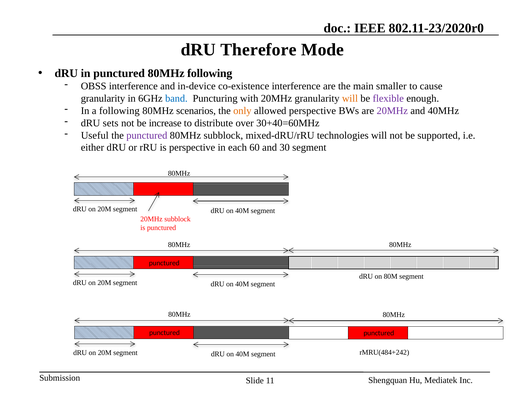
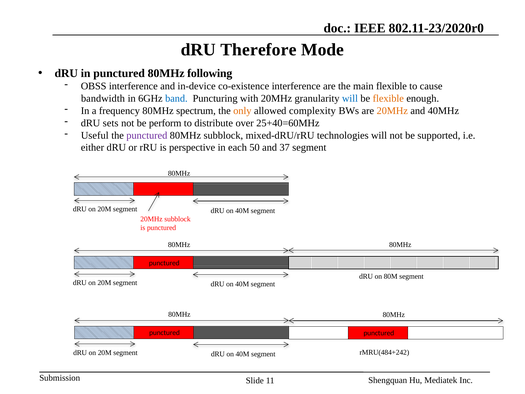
main smaller: smaller -> flexible (391, 86)
granularity: granularity -> bandwidth (103, 98)
will colour: orange -> blue (350, 98)
flexible colour: purple -> orange (388, 98)
a following: following -> frequency (119, 111)
scenarios: scenarios -> spectrum (196, 111)
allowed perspective: perspective -> complexity (312, 111)
20MHz colour: purple -> orange (392, 111)
increase: increase -> perform (165, 123)
30+40=60MHz: 30+40=60MHz -> 25+40=60MHz (288, 123)
60: 60 -> 50 (255, 148)
30: 30 -> 37 (285, 148)
